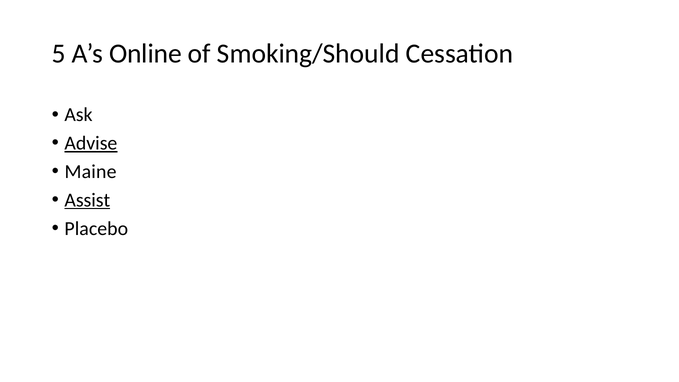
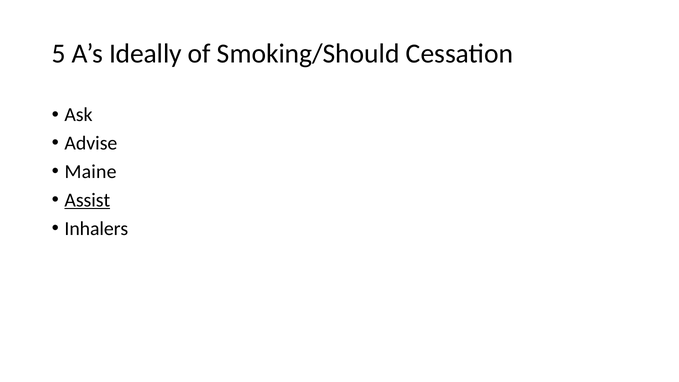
Online: Online -> Ideally (145, 53)
Advise underline: present -> none (91, 143)
Placebo: Placebo -> Inhalers (96, 228)
